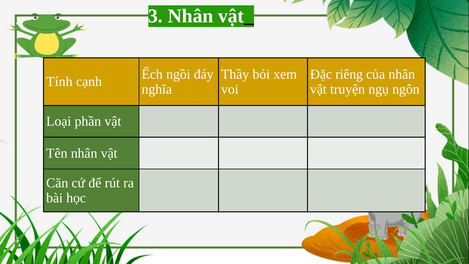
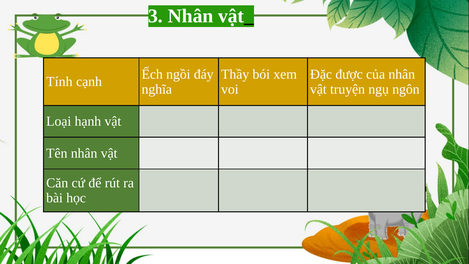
riêng: riêng -> được (349, 74)
phần: phần -> hạnh (88, 121)
